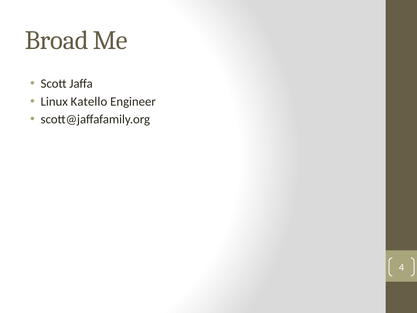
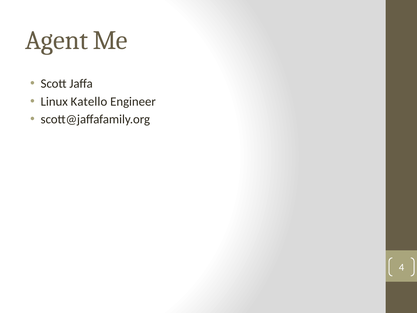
Broad: Broad -> Agent (57, 40)
